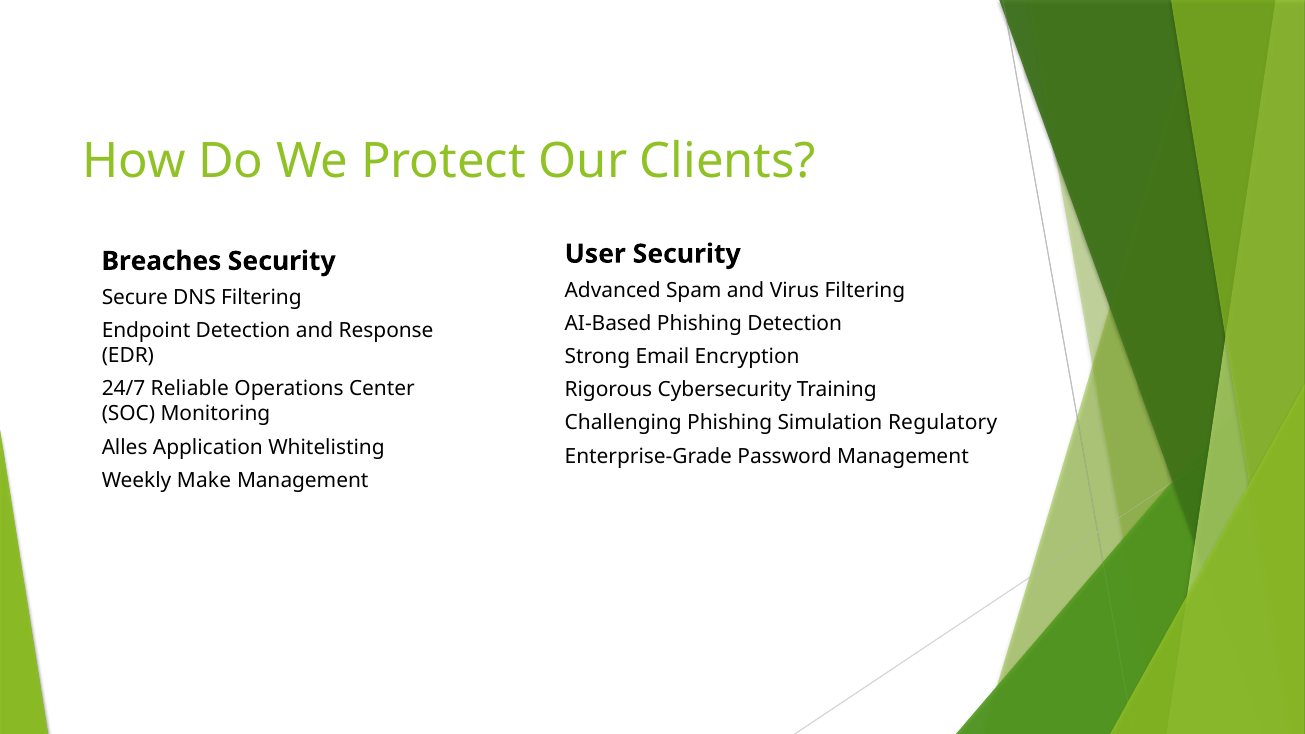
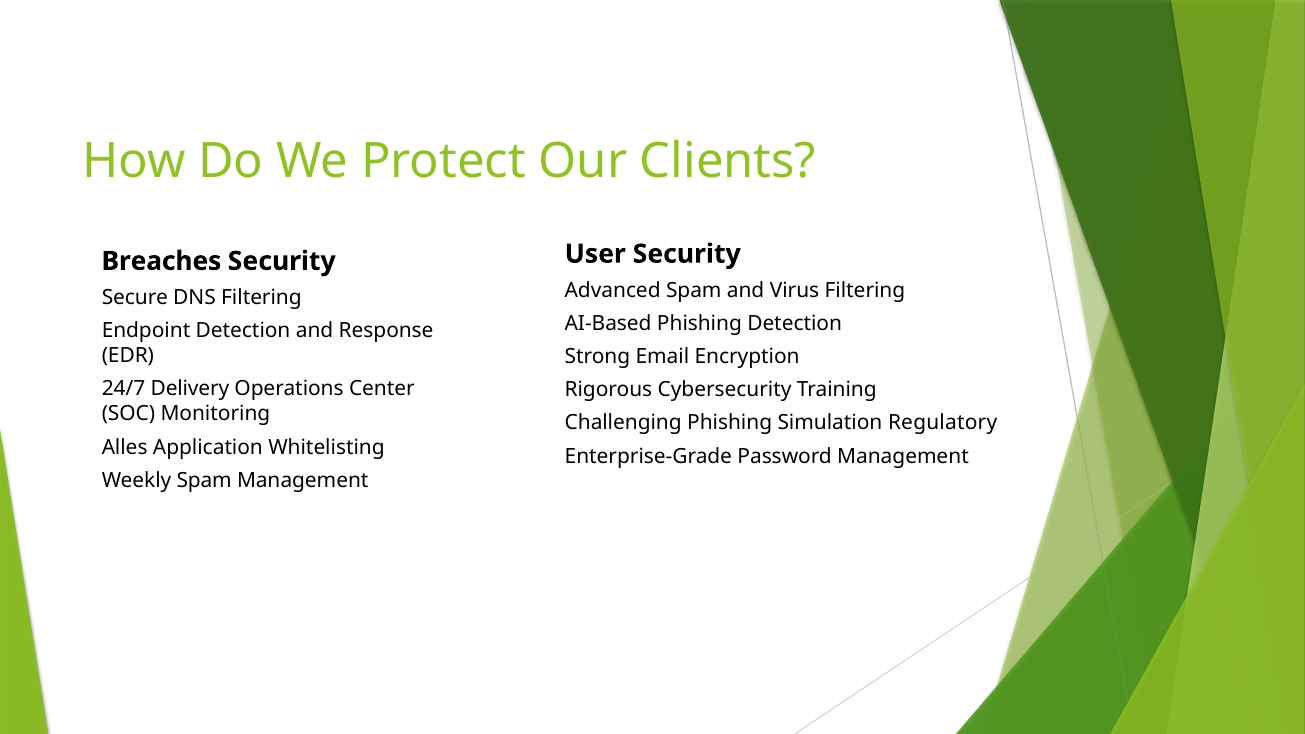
Reliable: Reliable -> Delivery (190, 389)
Weekly Make: Make -> Spam (204, 480)
